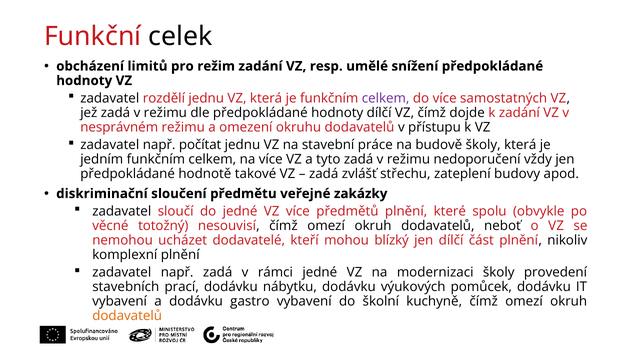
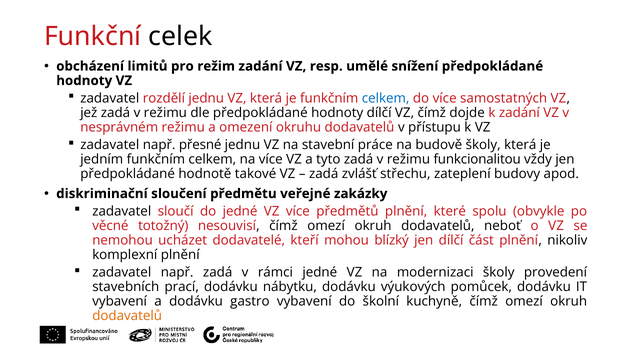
celkem colour: purple -> blue (386, 98)
počítat: počítat -> přesné (200, 145)
nedoporučení: nedoporučení -> funkcionalitou (477, 159)
